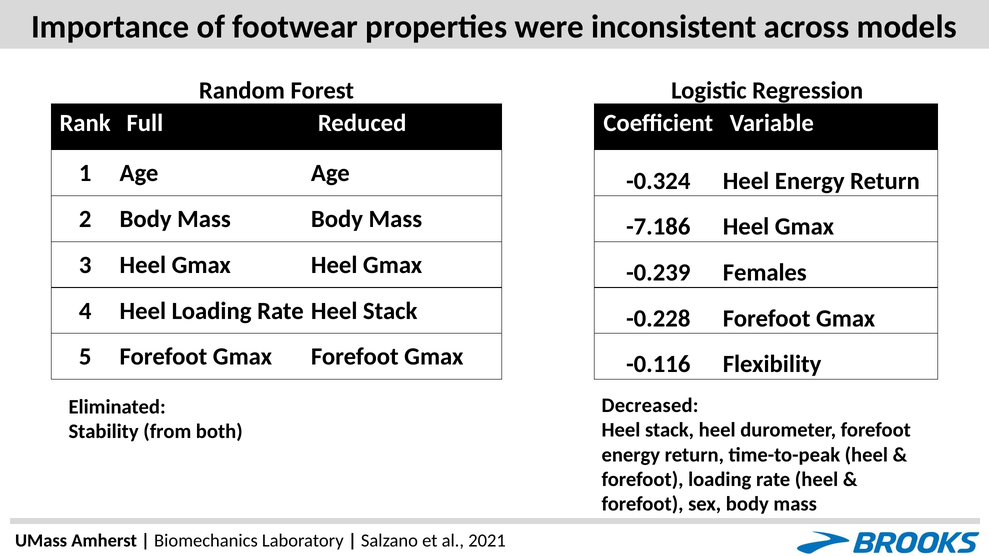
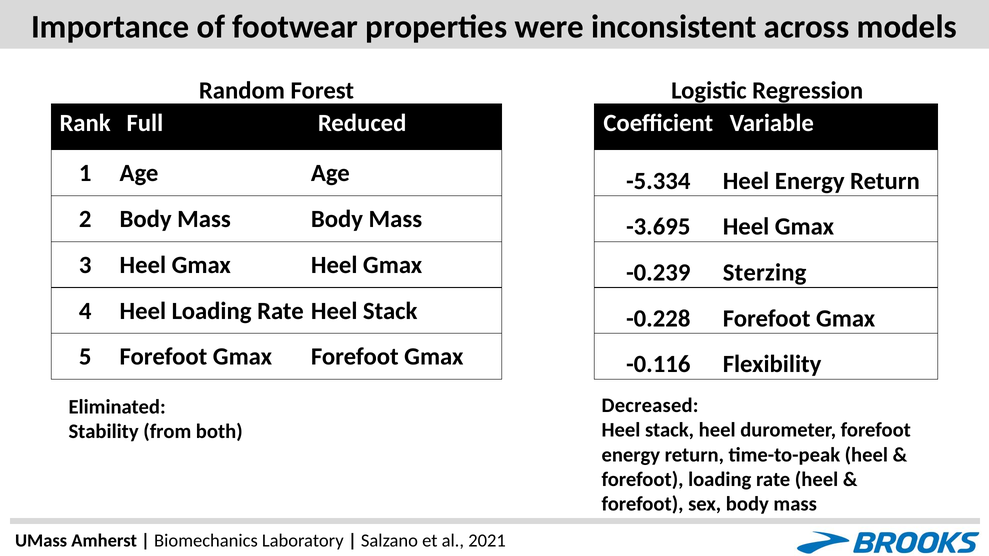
-0.324: -0.324 -> -5.334 (658, 181)
-7.186: -7.186 -> -3.695 (658, 227)
Females: Females -> Sterzing (765, 273)
